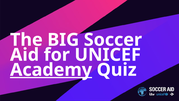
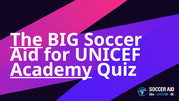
The underline: none -> present (26, 40)
